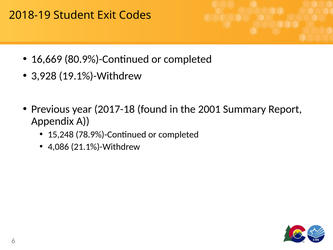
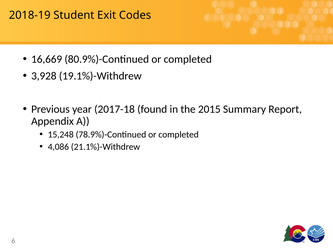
2001: 2001 -> 2015 (209, 109)
